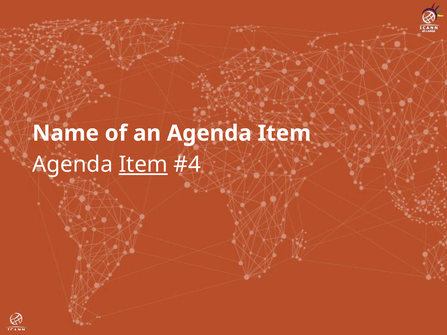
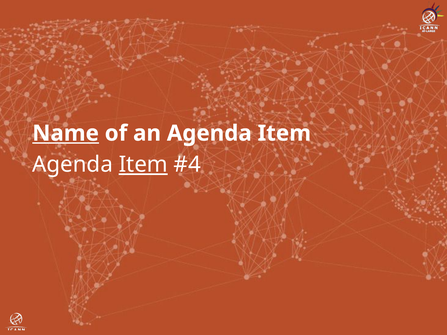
Name underline: none -> present (66, 133)
